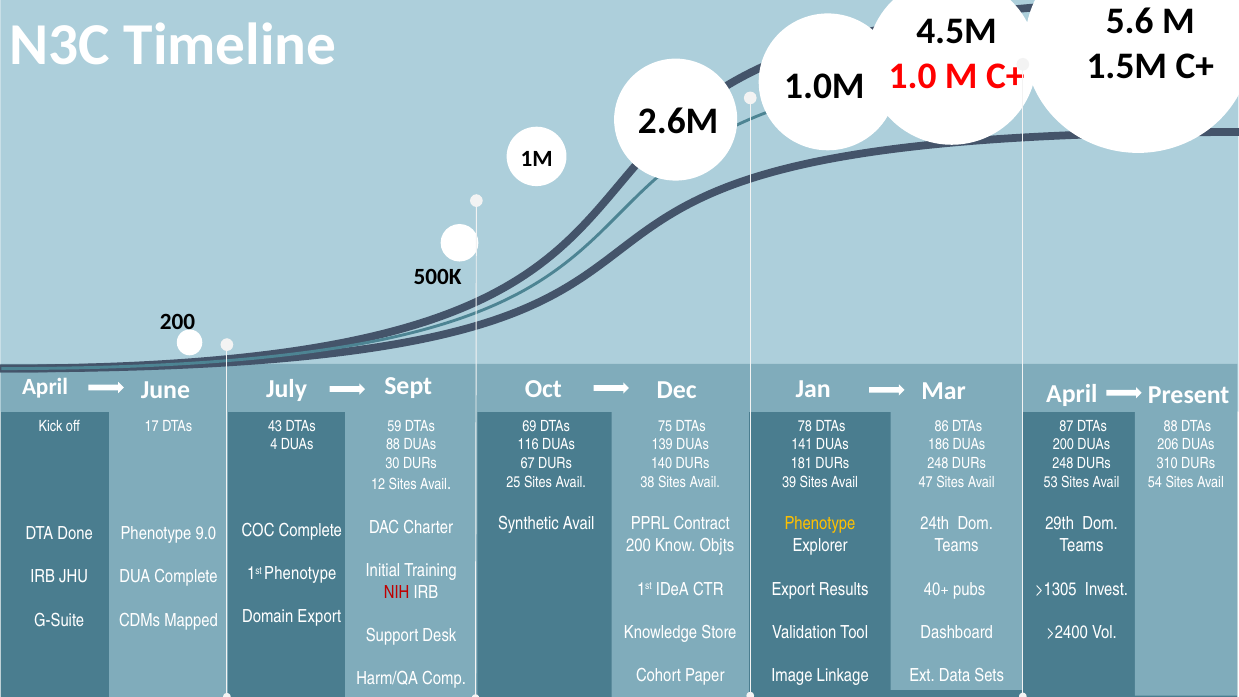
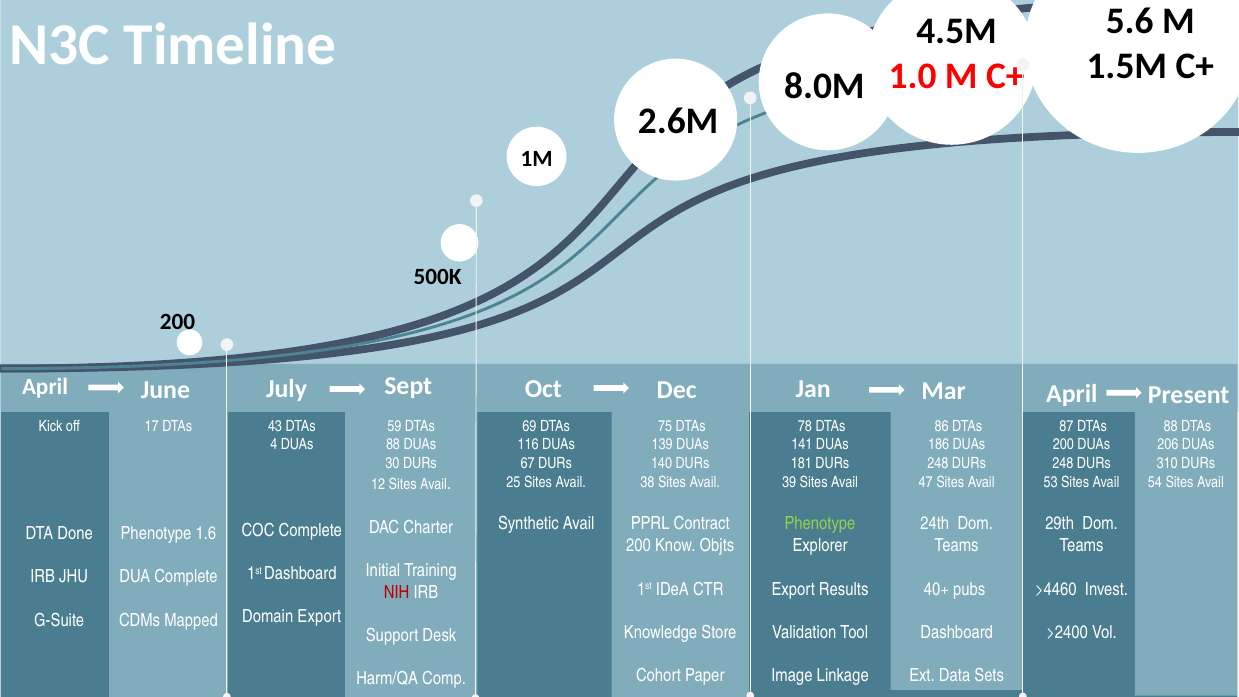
1.0M: 1.0M -> 8.0M (824, 86)
Phenotype colour: yellow -> light green (820, 524)
9.0: 9.0 -> 1.6 (206, 533)
1st Phenotype: Phenotype -> Dashboard (300, 574)
>1305: >1305 -> >4460 (1056, 589)
